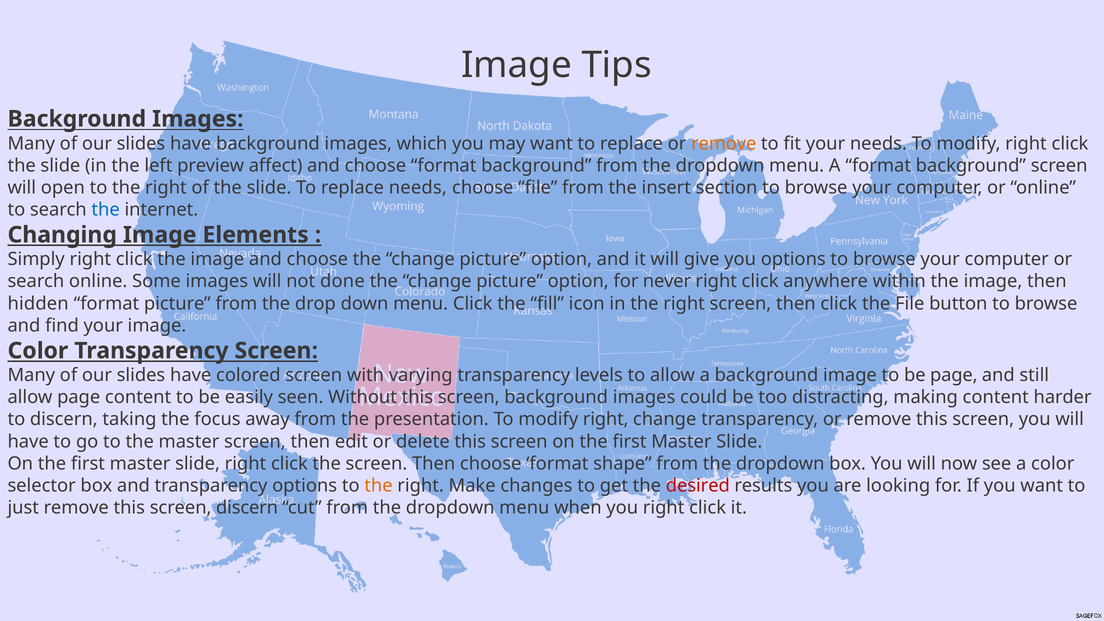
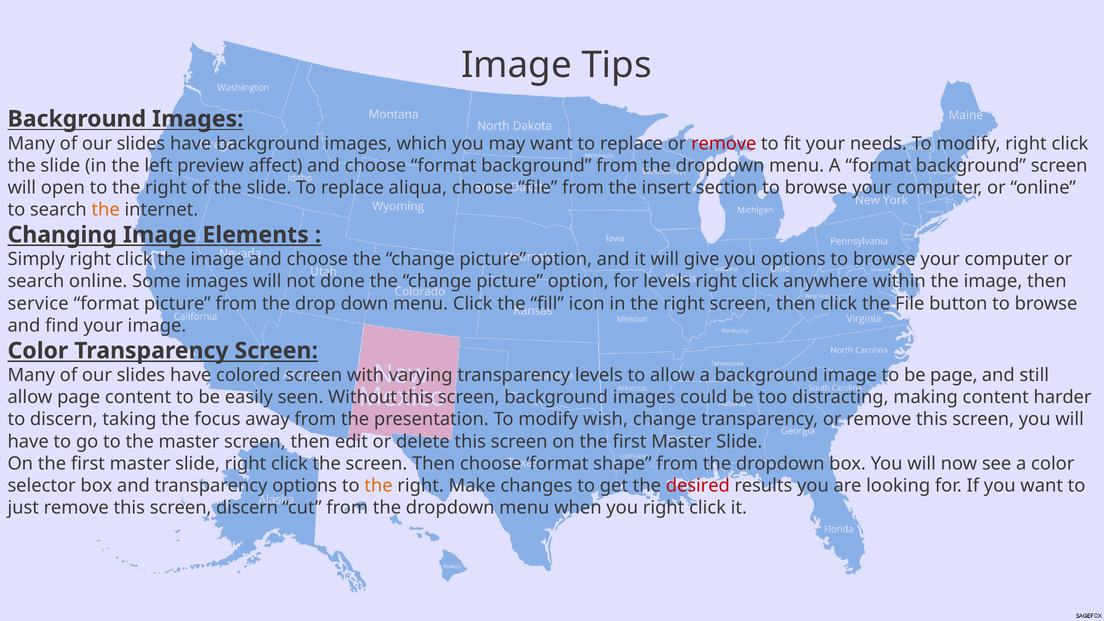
remove colour: orange -> red (724, 143)
replace needs: needs -> aliqua (418, 188)
the colour: blue -> orange (106, 210)
for never: never -> levels (667, 281)
hidden: hidden -> service (38, 303)
presentation To modify right: right -> wish (606, 419)
